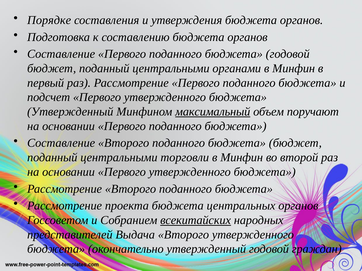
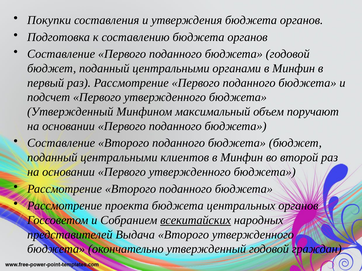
Порядке: Порядке -> Покупки (49, 20)
максимальный underline: present -> none (213, 112)
торговли: торговли -> клиентов (185, 158)
